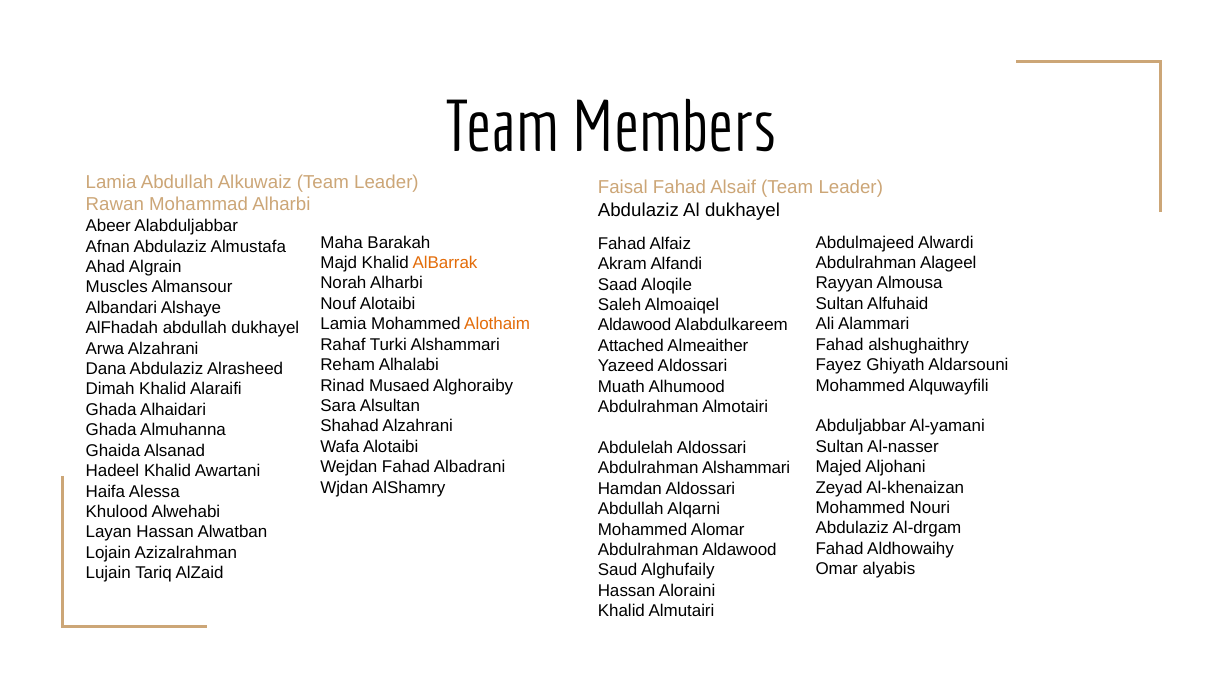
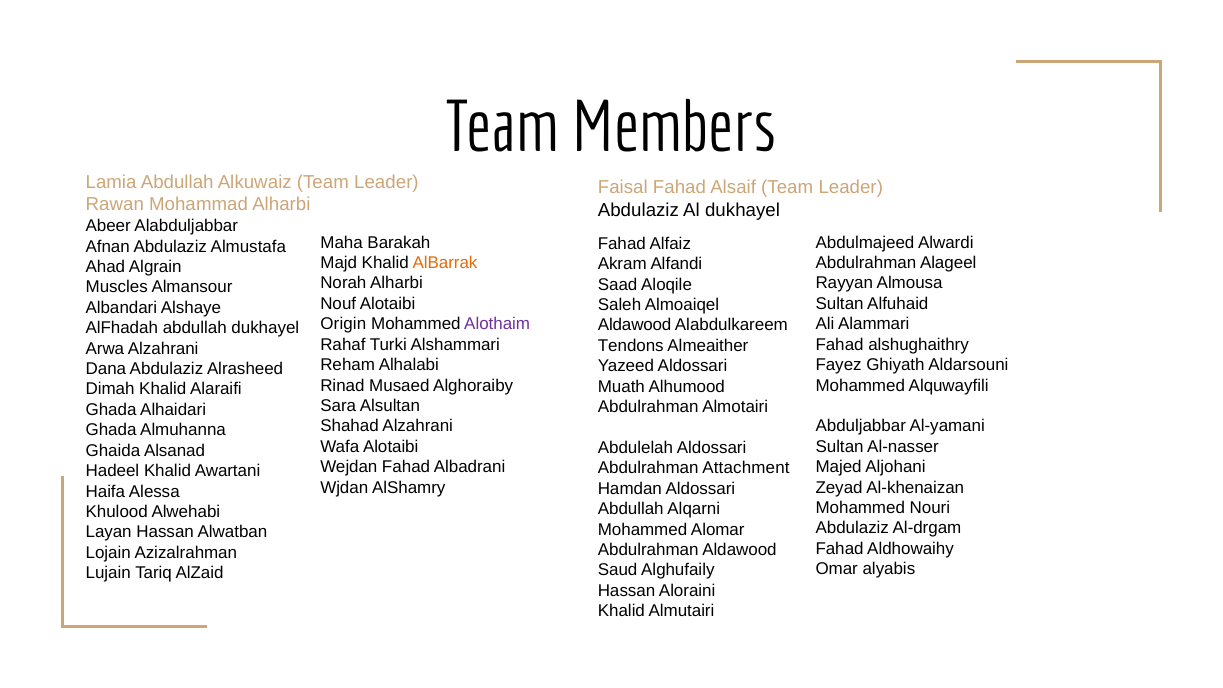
Lamia: Lamia -> Origin (343, 324)
Alothaim colour: orange -> purple (497, 324)
Attached: Attached -> Tendons (631, 346)
Abdulrahman Alshammari: Alshammari -> Attachment (746, 468)
